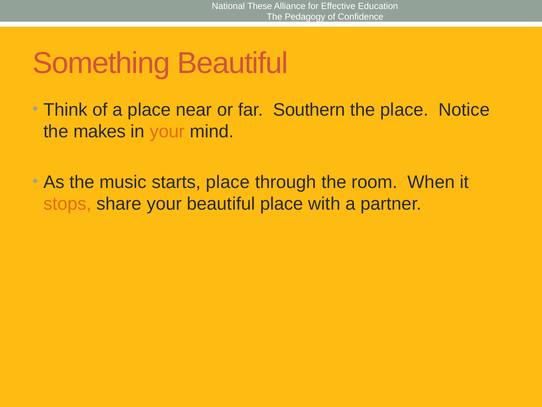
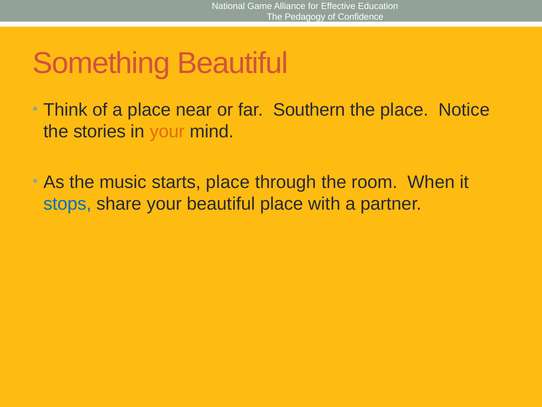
These: These -> Game (260, 6)
makes: makes -> stories (100, 131)
stops colour: orange -> blue (67, 204)
